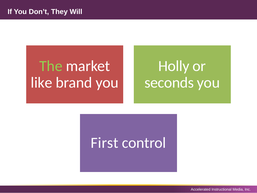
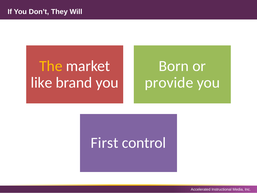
The colour: light green -> yellow (51, 66)
Holly: Holly -> Born (174, 66)
seconds: seconds -> provide (169, 83)
